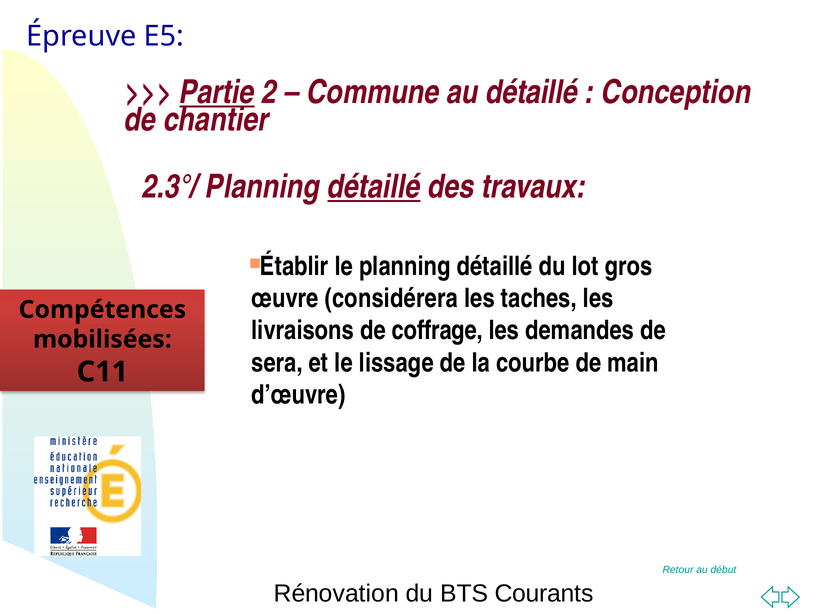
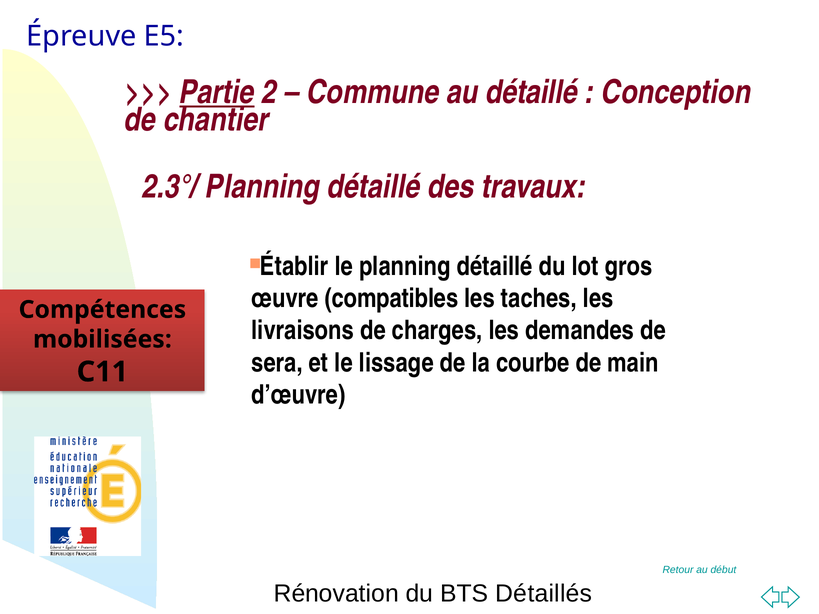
détaillé underline: present -> none (374, 187)
considérera: considérera -> compatibles (391, 298)
coffrage: coffrage -> charges (437, 331)
Courants: Courants -> Détaillés (544, 594)
